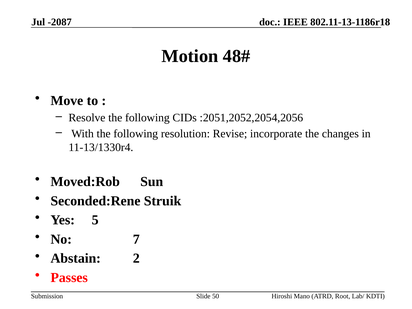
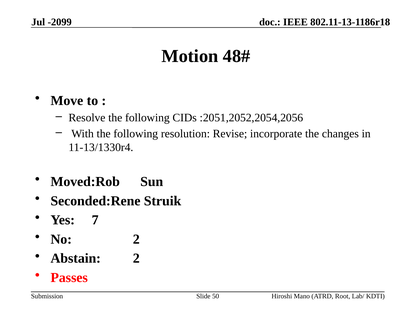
-2087: -2087 -> -2099 (60, 22)
5: 5 -> 7 (95, 220)
No 7: 7 -> 2 (136, 239)
